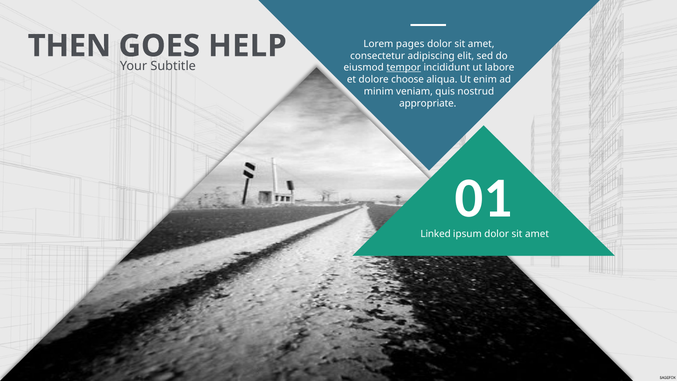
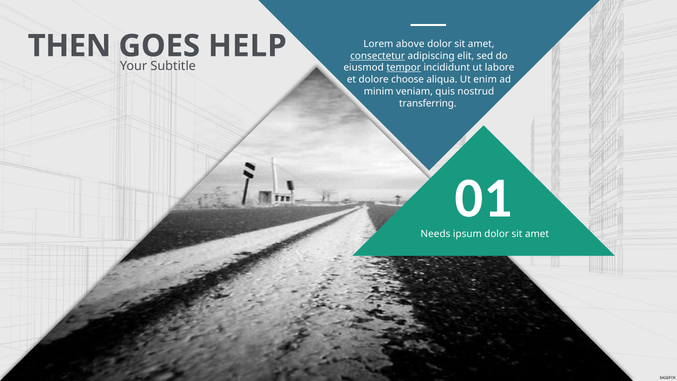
pages: pages -> above (410, 44)
consectetur underline: none -> present (378, 56)
appropriate: appropriate -> transferring (428, 103)
Linked: Linked -> Needs (435, 234)
